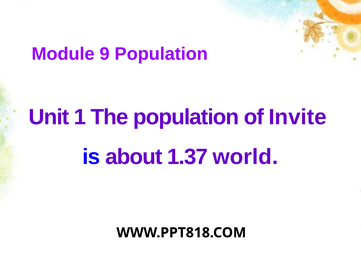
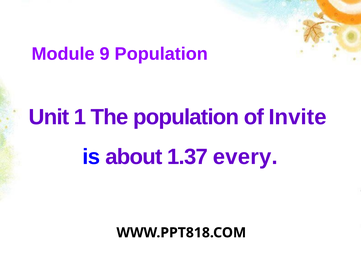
world: world -> every (245, 157)
